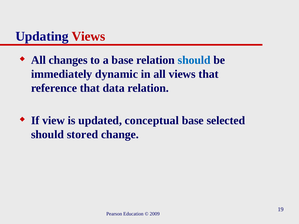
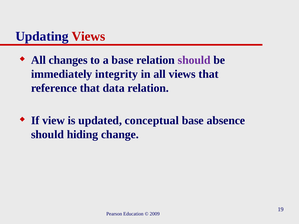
should colour: blue -> purple (194, 60)
dynamic: dynamic -> integrity (117, 74)
selected: selected -> absence (226, 121)
stored: stored -> hiding (82, 135)
